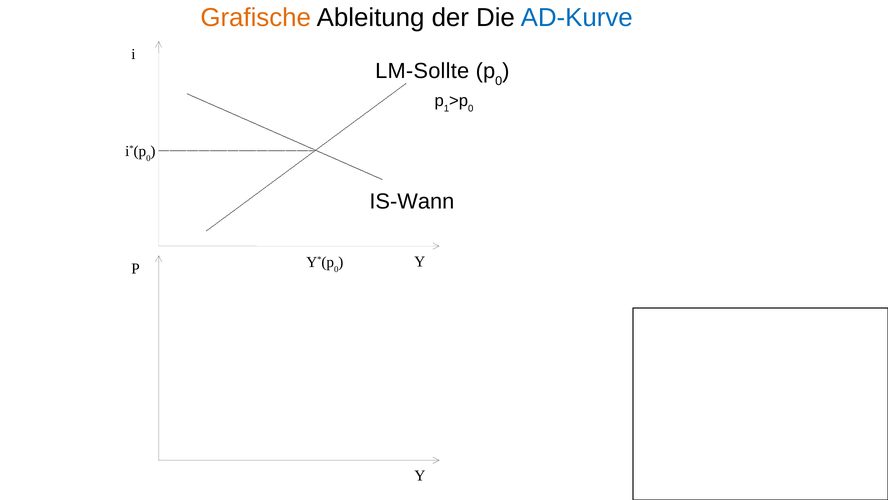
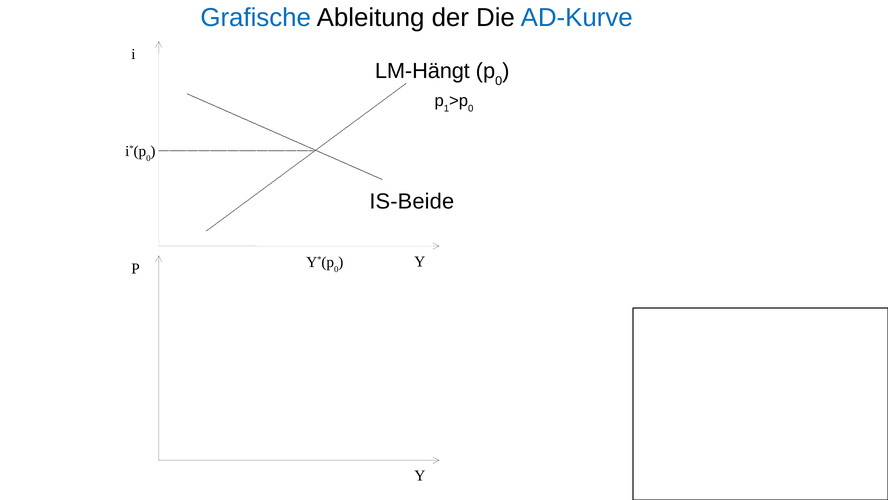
Grafische colour: orange -> blue (256, 17)
LM-Sollte: LM-Sollte -> LM-Hängt (422, 71)
IS-Wann: IS-Wann -> IS-Beide (412, 202)
